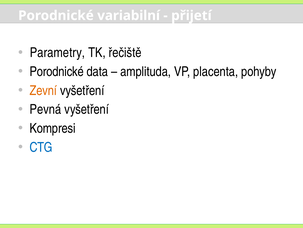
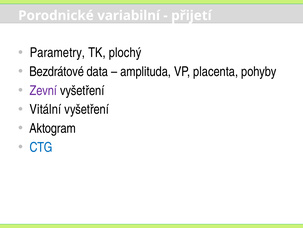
řečiště: řečiště -> plochý (125, 53)
Porodnické: Porodnické -> Bezdrátové (57, 71)
Zevní colour: orange -> purple (43, 90)
Pevná: Pevná -> Vitální (45, 109)
Kompresi: Kompresi -> Aktogram (53, 128)
